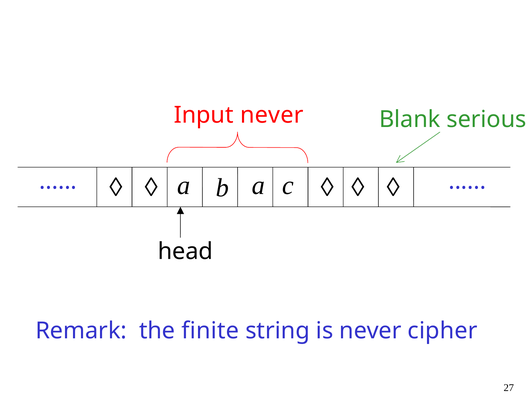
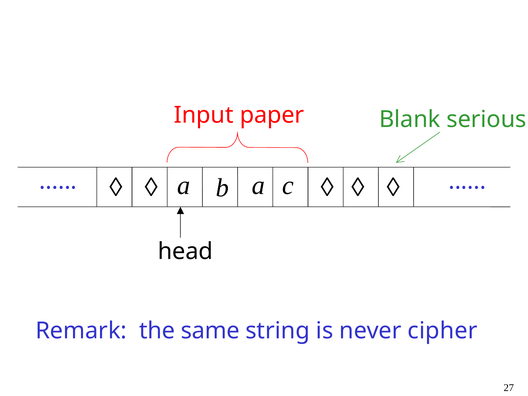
Input never: never -> paper (272, 115)
finite: finite -> same (210, 331)
